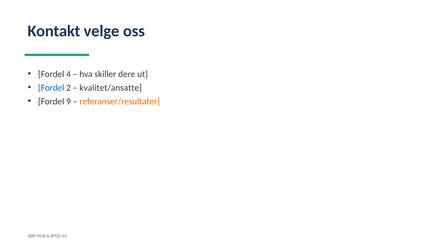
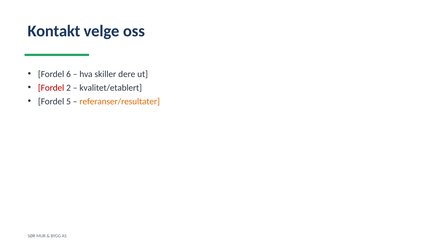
4: 4 -> 6 (69, 74)
Fordel colour: blue -> red (51, 88)
kvalitet/ansatte: kvalitet/ansatte -> kvalitet/etablert (111, 88)
9: 9 -> 5 (69, 101)
